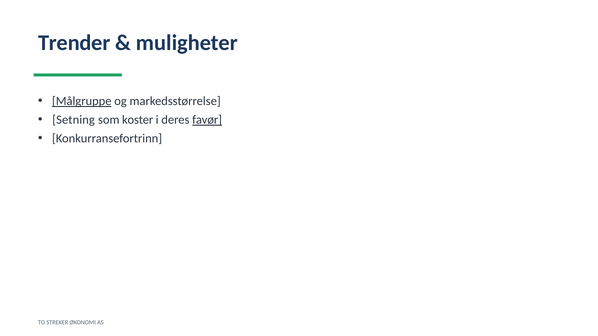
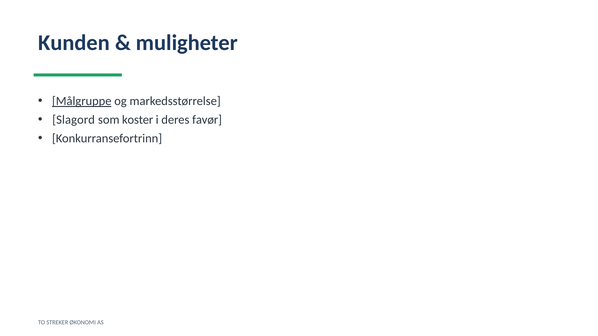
Trender: Trender -> Kunden (74, 43)
Setning: Setning -> Slagord (74, 120)
favør underline: present -> none (207, 120)
